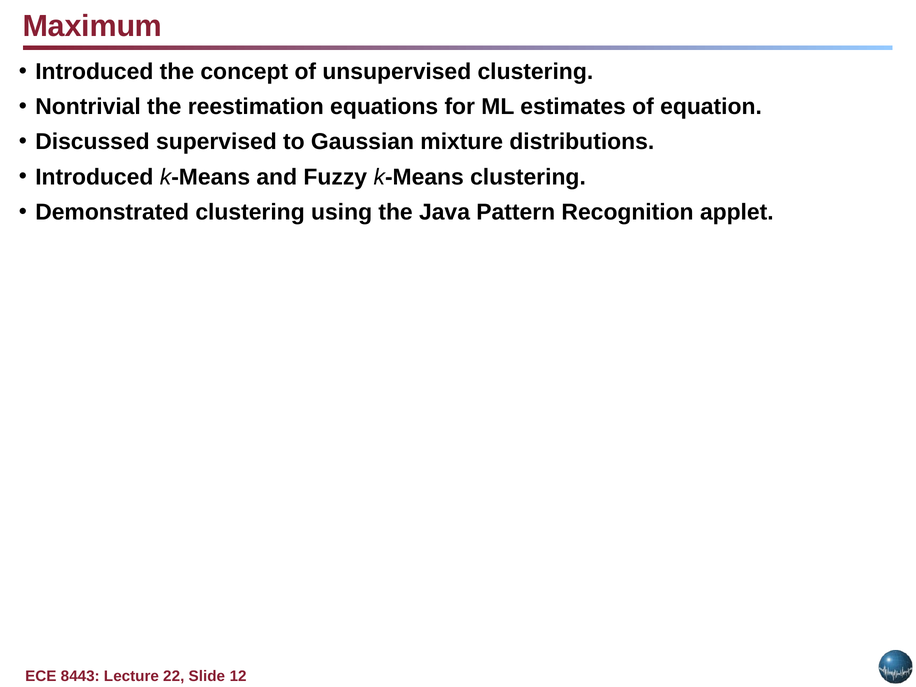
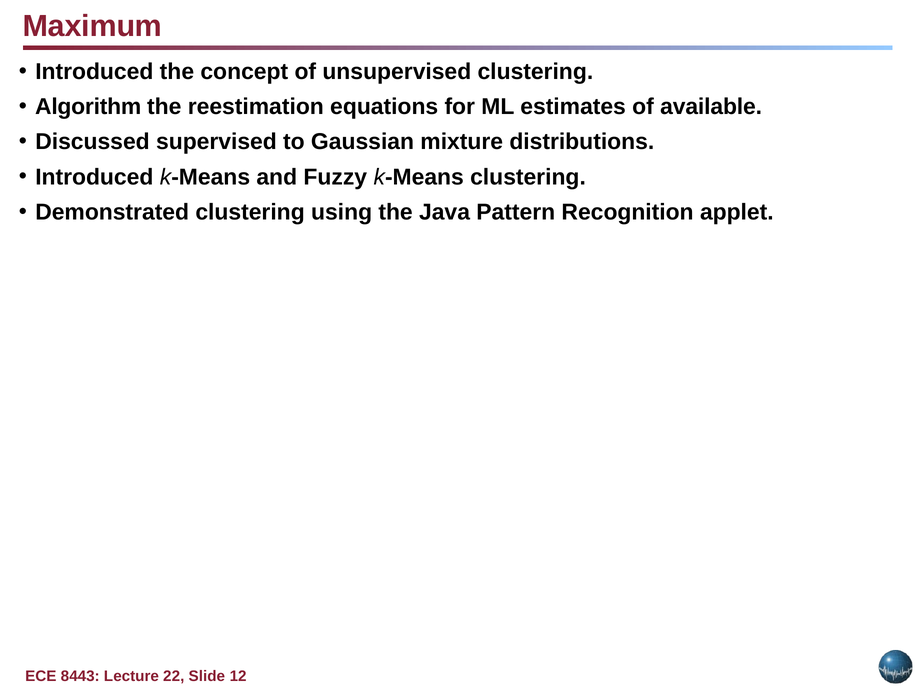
Nontrivial: Nontrivial -> Algorithm (88, 107)
equation: equation -> available (711, 107)
